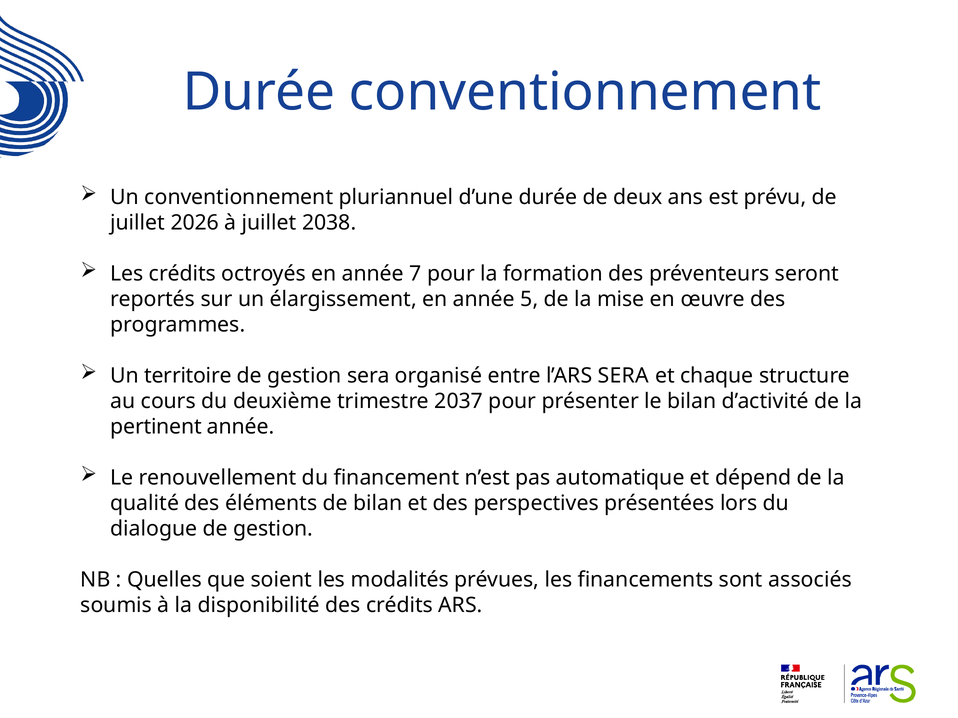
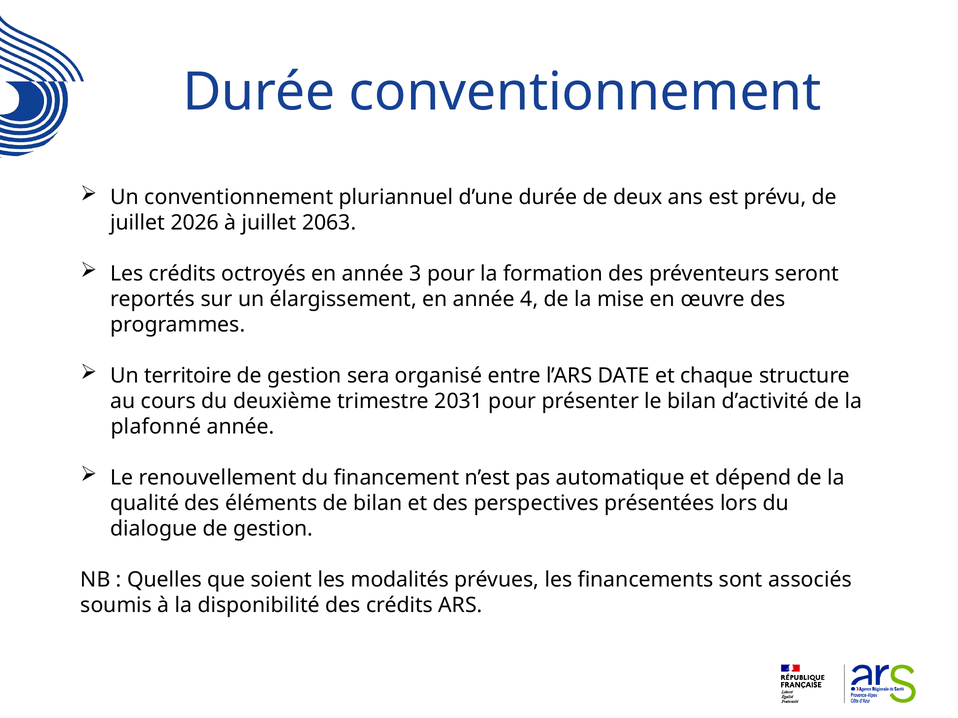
2038: 2038 -> 2063 (329, 223)
7: 7 -> 3 (416, 274)
5: 5 -> 4 (529, 299)
l’ARS SERA: SERA -> DATE (624, 376)
2037: 2037 -> 2031 (459, 401)
pertinent: pertinent -> plafonné (156, 427)
